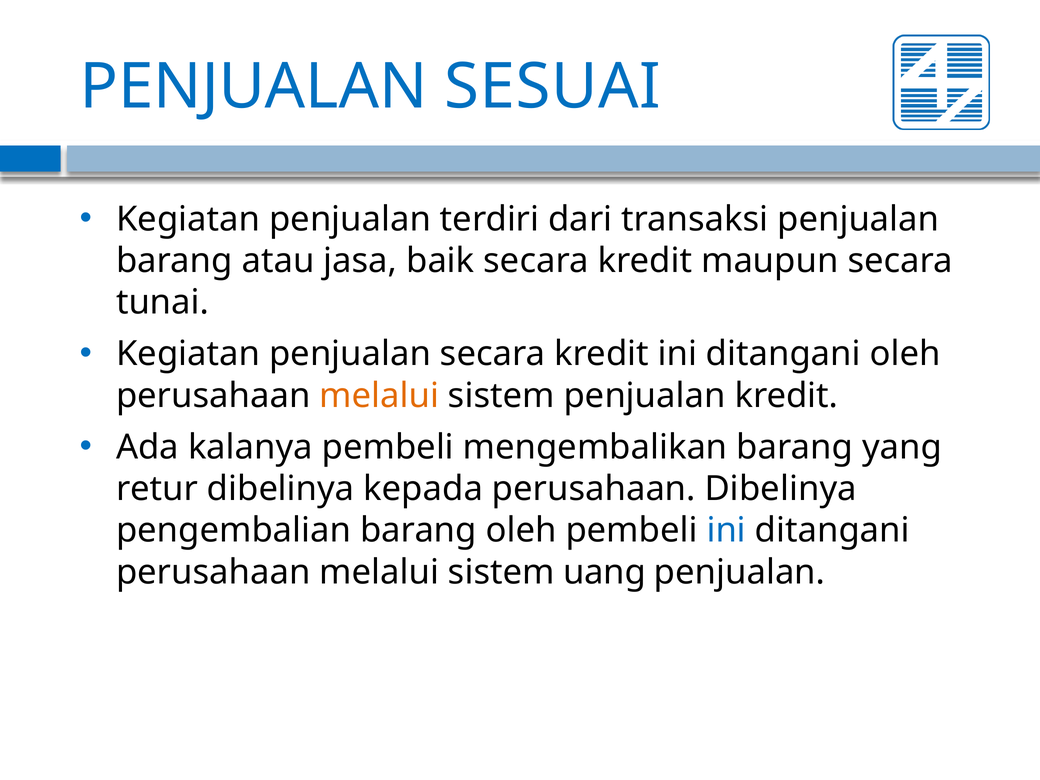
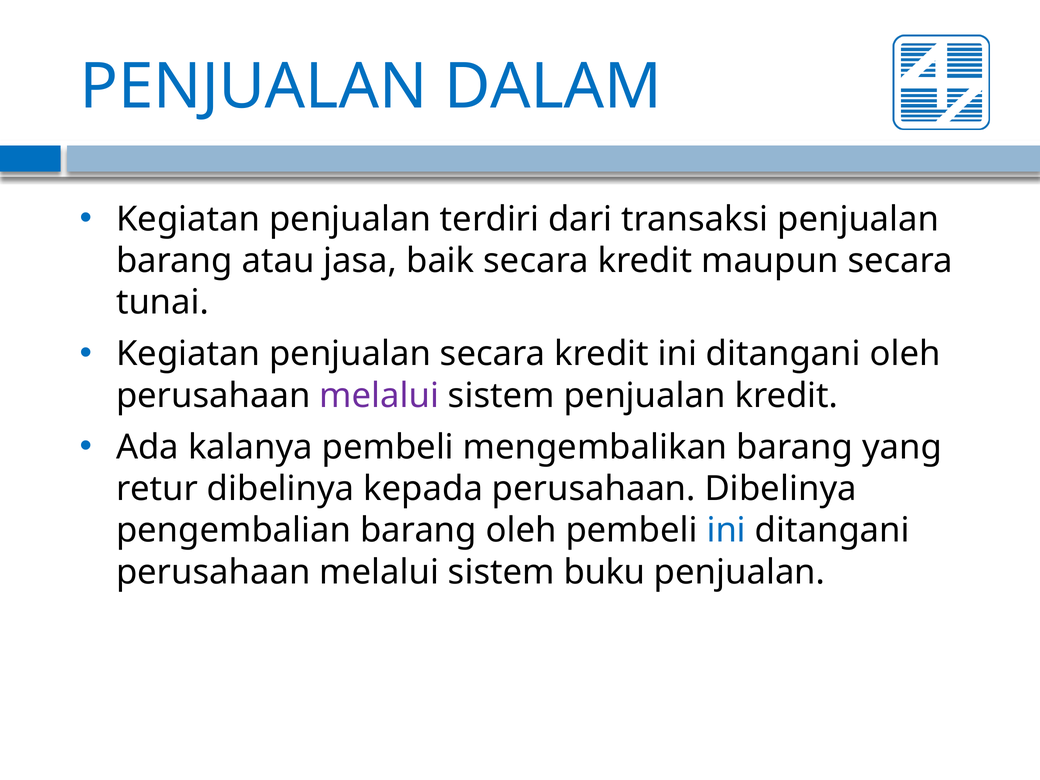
SESUAI: SESUAI -> DALAM (553, 87)
melalui colour: orange -> purple (379, 396)
uang: uang -> buku (605, 572)
